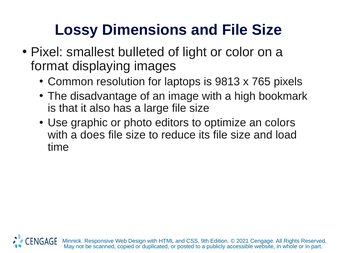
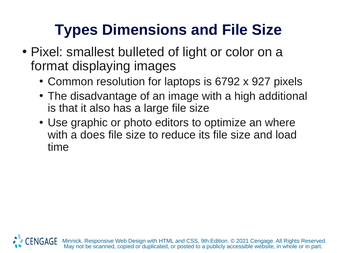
Lossy: Lossy -> Types (76, 30)
9813: 9813 -> 6792 (227, 82)
765: 765 -> 927 (261, 82)
bookmark: bookmark -> additional (283, 96)
colors: colors -> where (280, 123)
